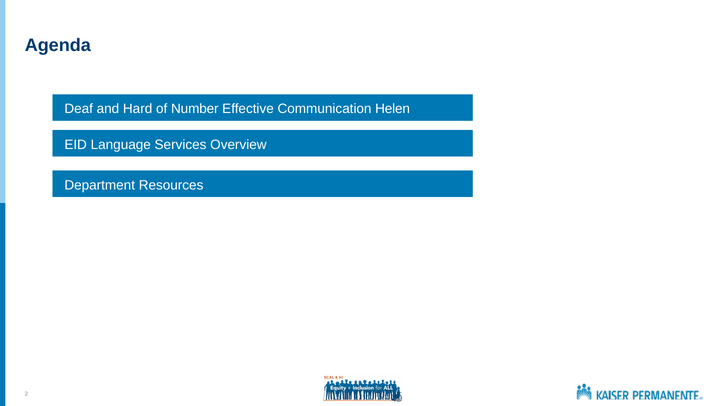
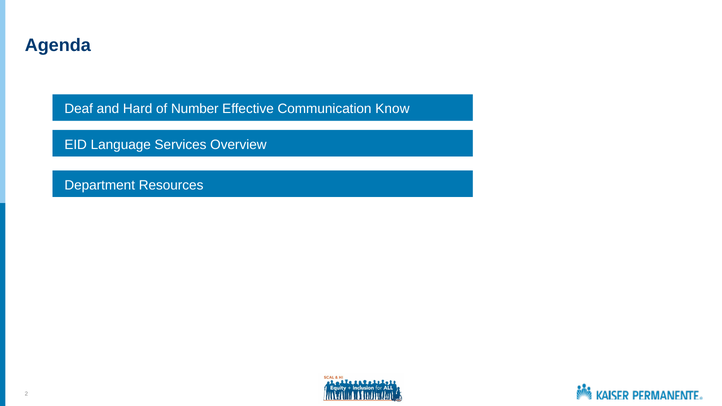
Helen: Helen -> Know (392, 109)
